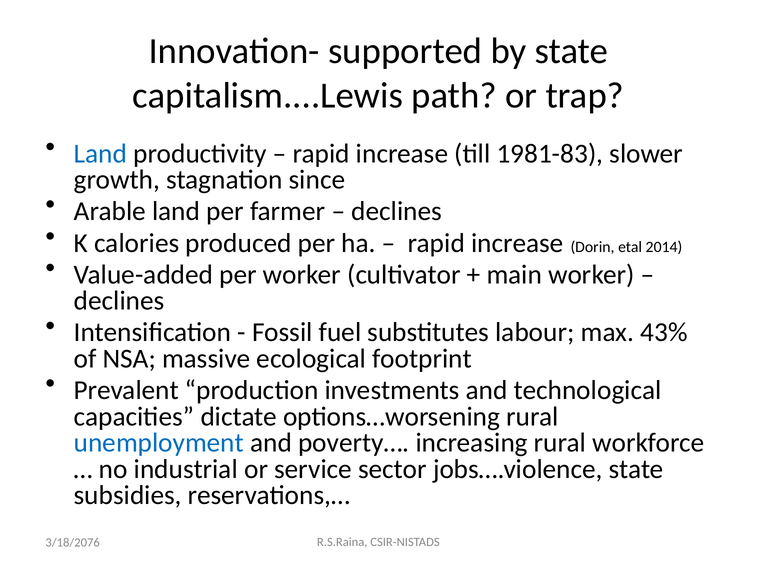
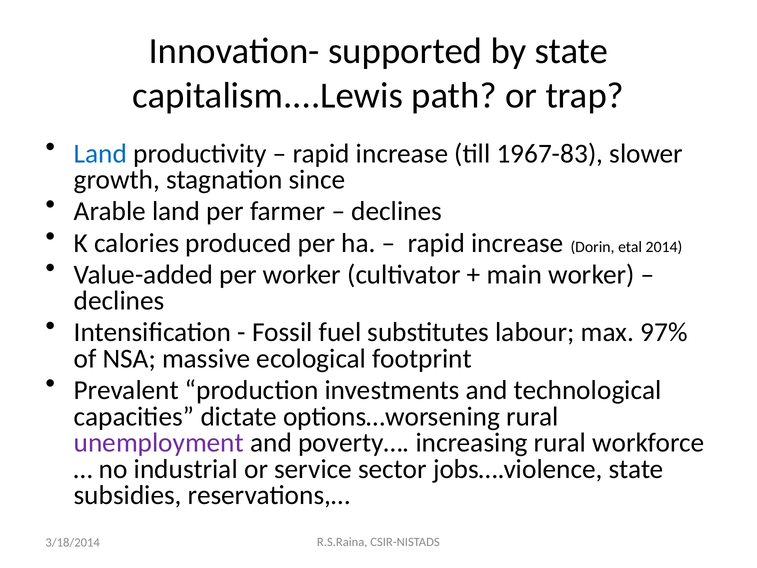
1981-83: 1981-83 -> 1967-83 (550, 153)
43%: 43% -> 97% (664, 332)
unemployment colour: blue -> purple (159, 443)
3/18/2076: 3/18/2076 -> 3/18/2014 (73, 542)
